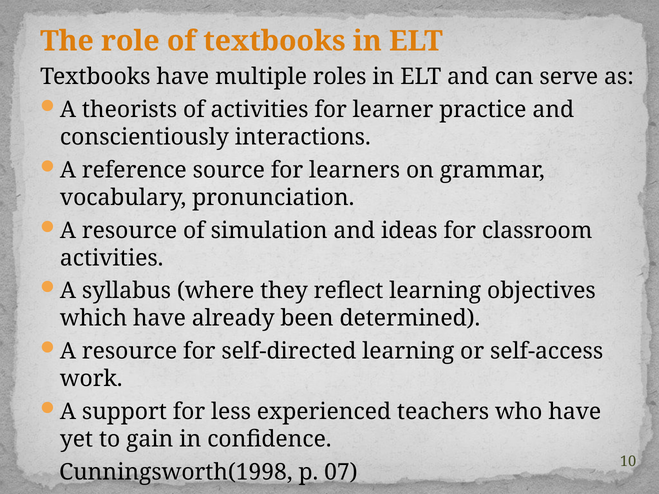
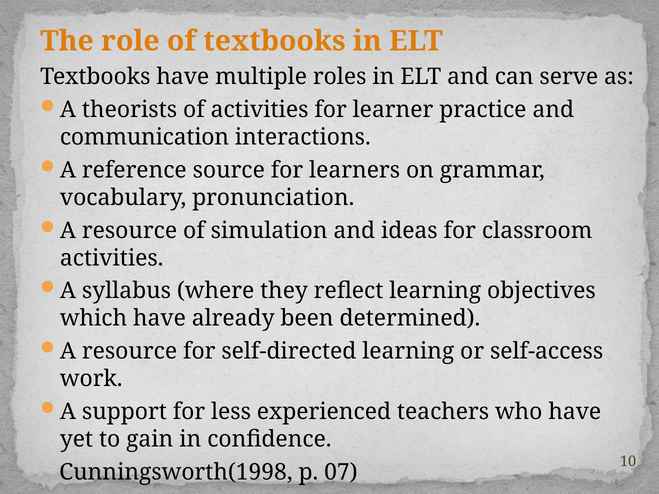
conscientiously: conscientiously -> communication (145, 137)
